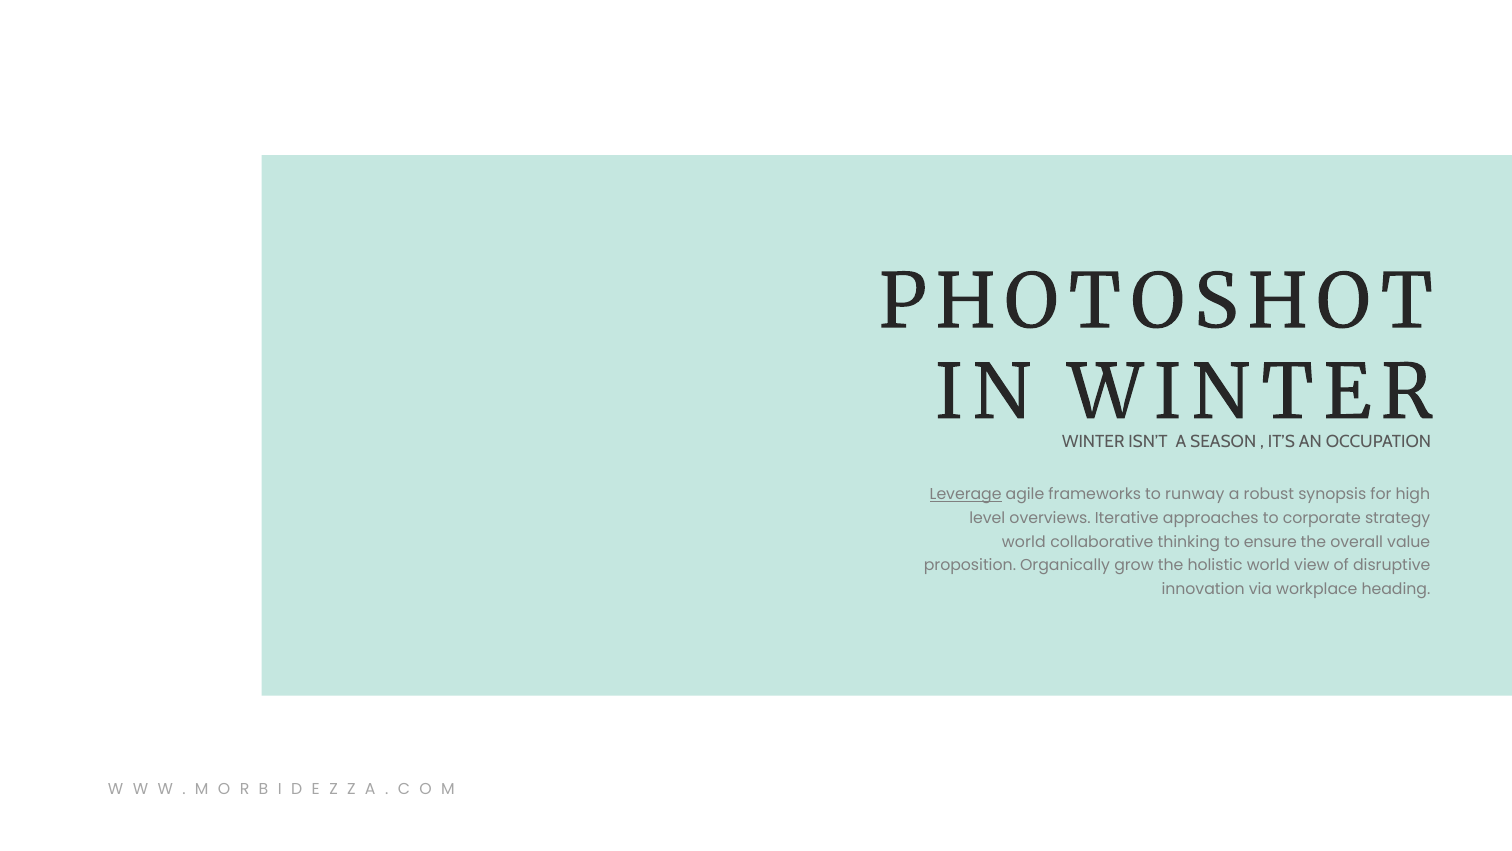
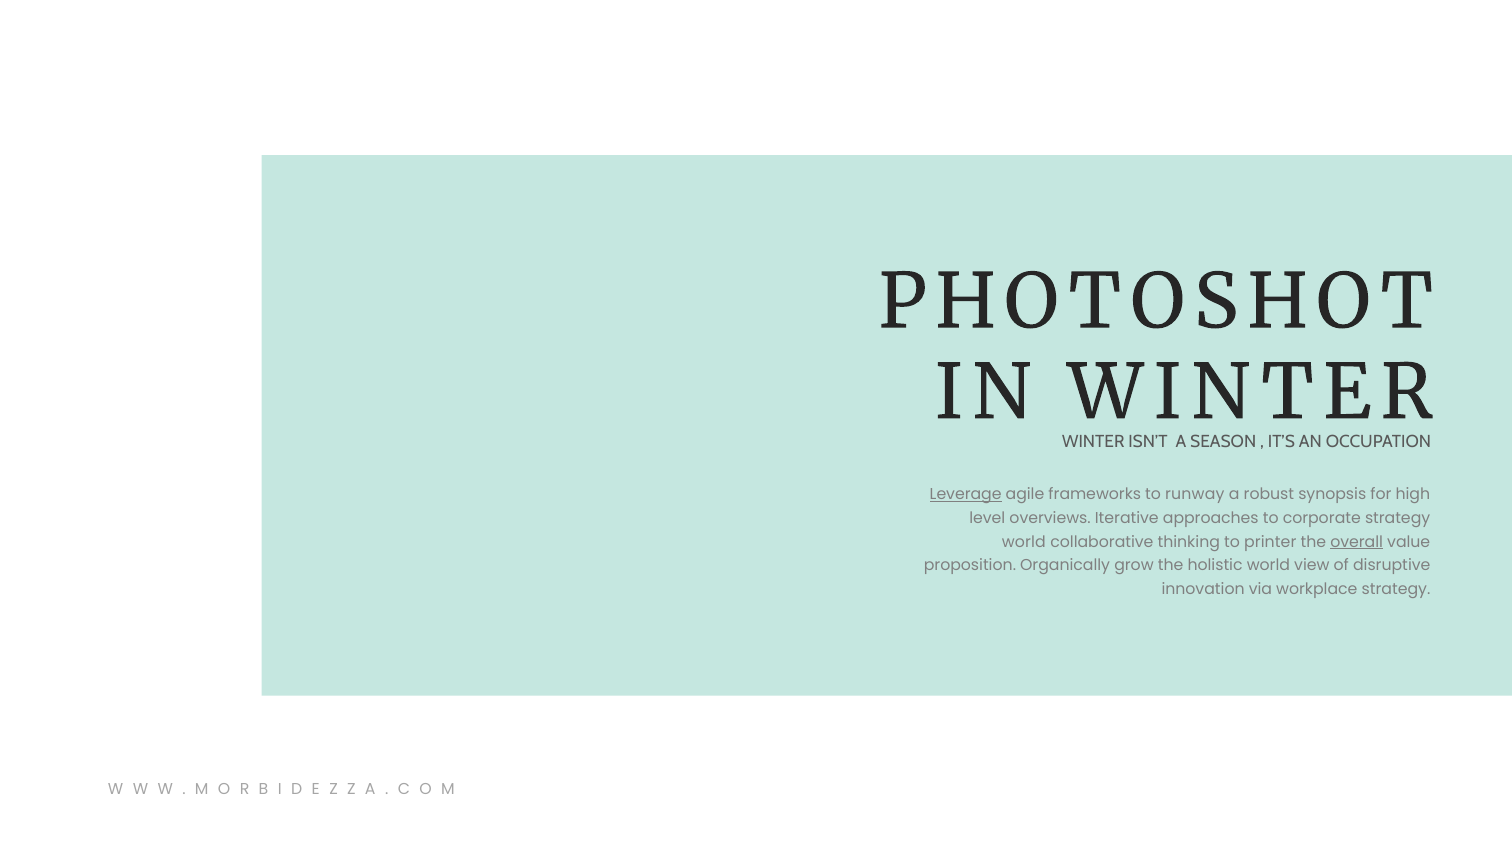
ensure: ensure -> printer (1270, 541)
overall underline: none -> present (1357, 541)
workplace heading: heading -> strategy (1396, 589)
